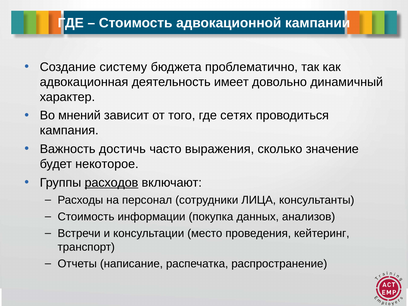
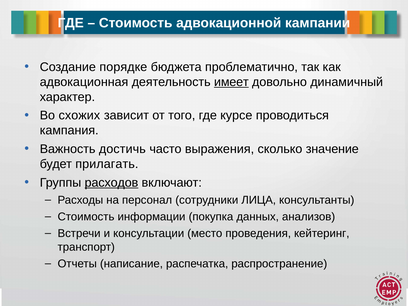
систему: систему -> порядке (123, 67)
имеет underline: none -> present (231, 82)
мнений: мнений -> схожих (79, 115)
сетях: сетях -> курсе (236, 115)
некоторое: некоторое -> прилагать (107, 164)
